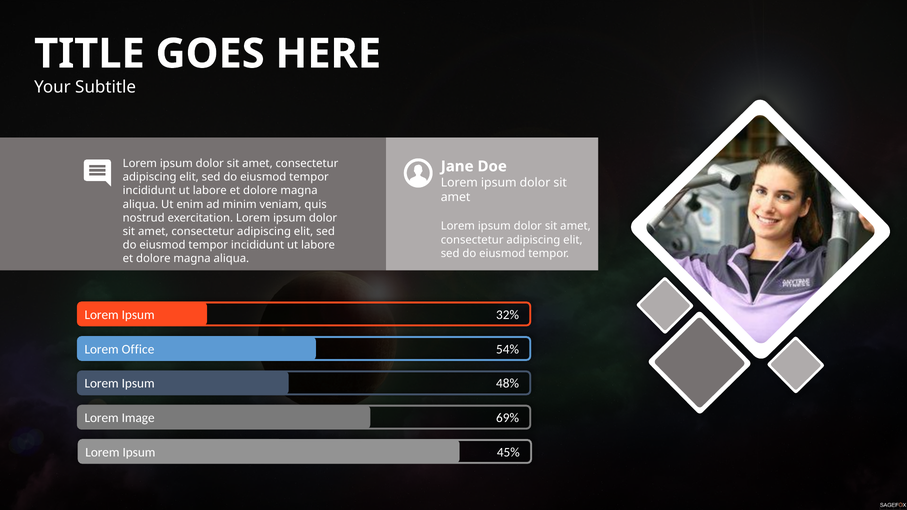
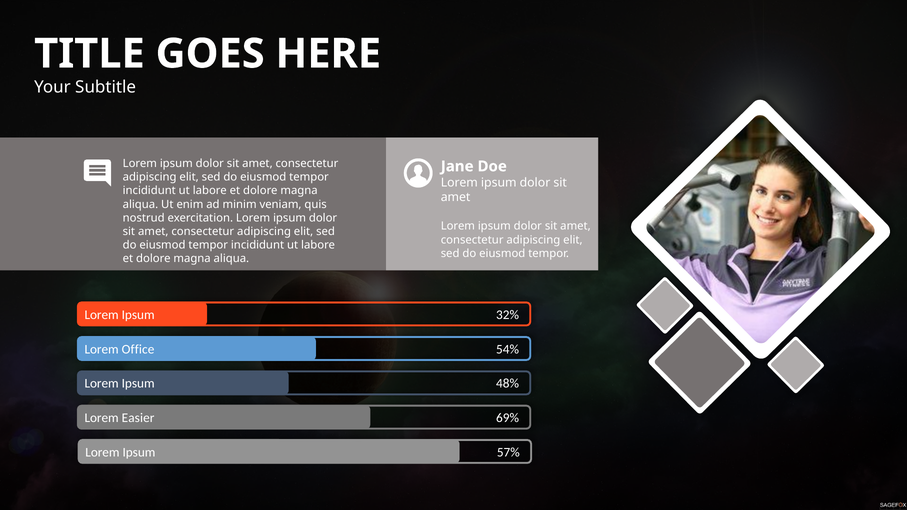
Image: Image -> Easier (138, 418)
45%: 45% -> 57% (508, 452)
